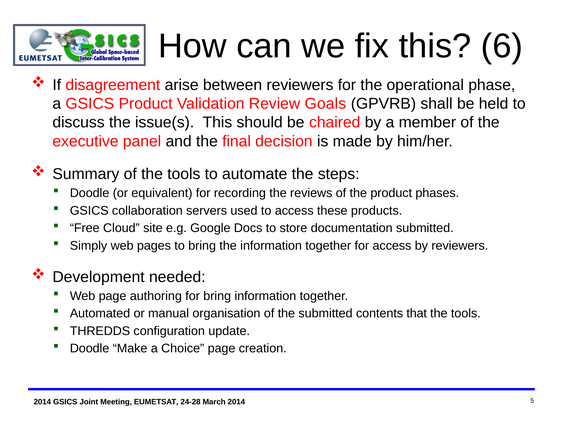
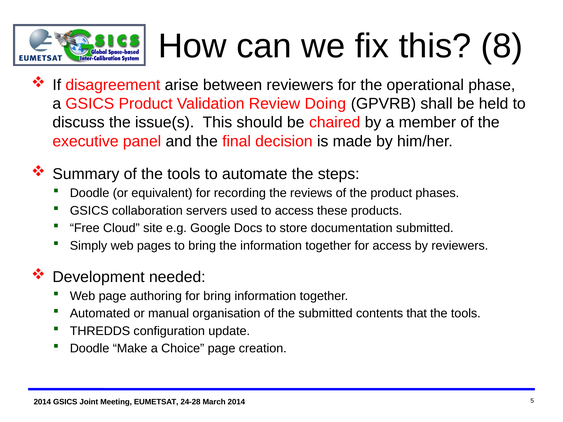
6: 6 -> 8 (502, 46)
Goals: Goals -> Doing (325, 104)
